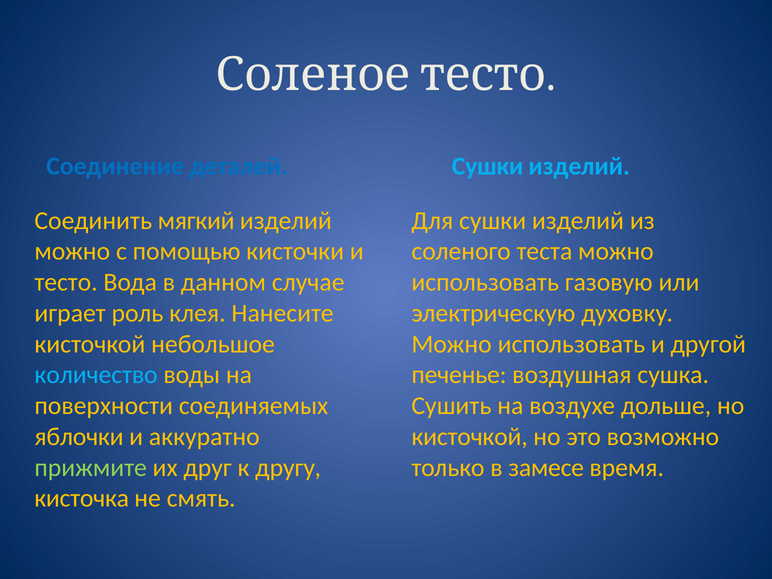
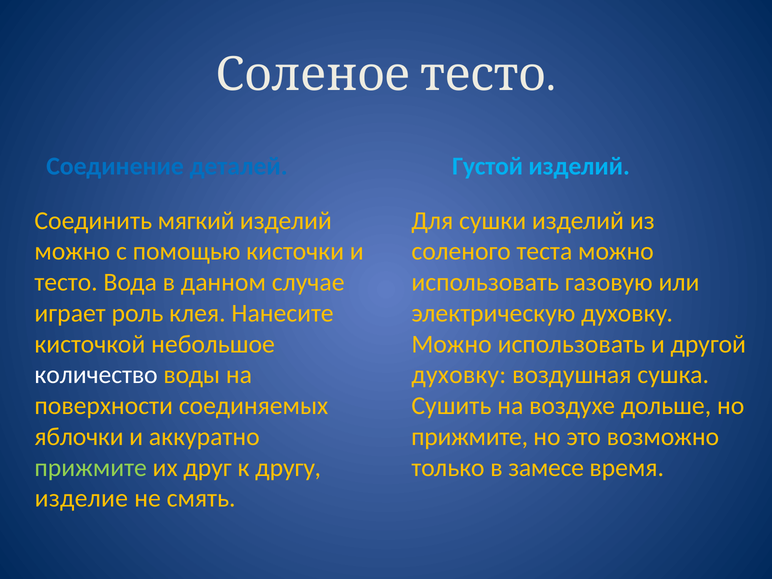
Сушки: Сушки -> Густой (487, 166)
количество colour: light blue -> white (96, 375)
печенье: печенье -> духовку (459, 375)
кисточкой: кисточкой -> прижмите (470, 437)
кисточка: кисточка -> изделие (81, 498)
